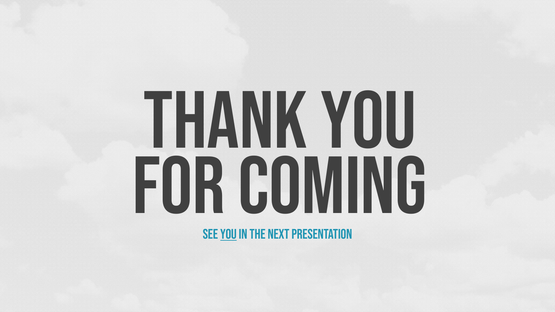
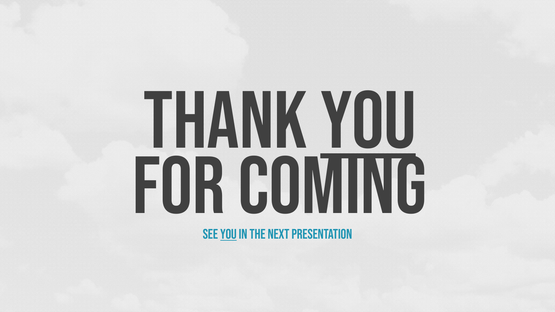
YOU underline: none -> present (368, 121)
